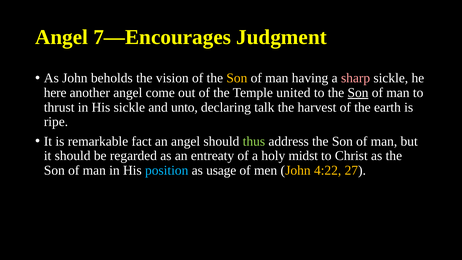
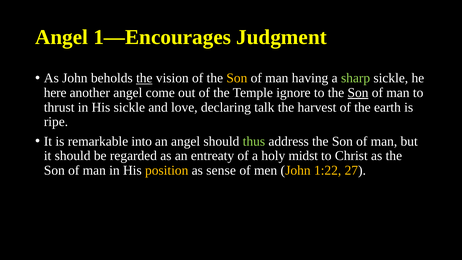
7—Encourages: 7—Encourages -> 1—Encourages (162, 37)
the underline: none -> present (144, 78)
sharp colour: pink -> light green (356, 78)
united: united -> ignore (293, 93)
unto: unto -> love (184, 107)
fact: fact -> into (142, 141)
position colour: light blue -> yellow (167, 170)
usage: usage -> sense (221, 170)
4:22: 4:22 -> 1:22 (328, 170)
